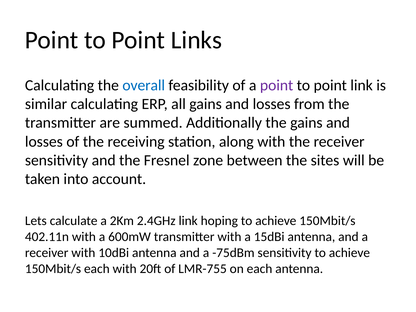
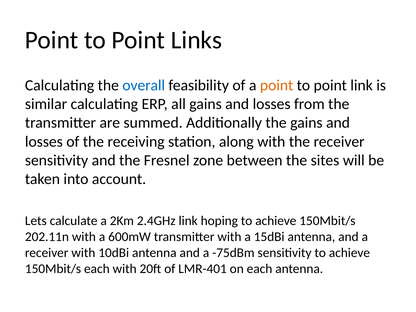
point colour: purple -> orange (277, 85)
402.11n: 402.11n -> 202.11n (47, 237)
LMR-755: LMR-755 -> LMR-401 (203, 269)
